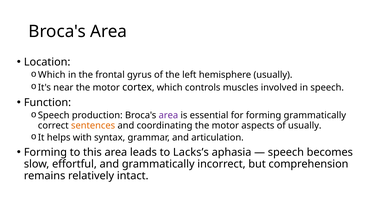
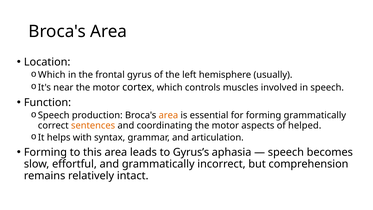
area colour: purple -> orange (168, 115)
of usually: usually -> helped (305, 125)
Lacks’s: Lacks’s -> Gyrus’s (191, 152)
